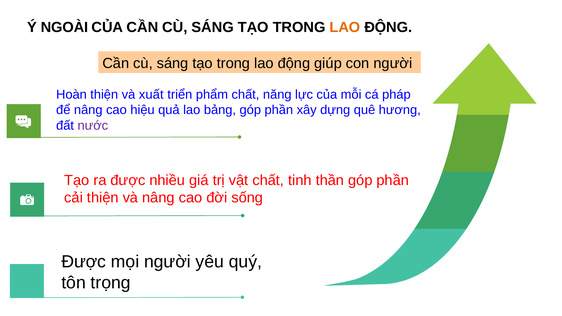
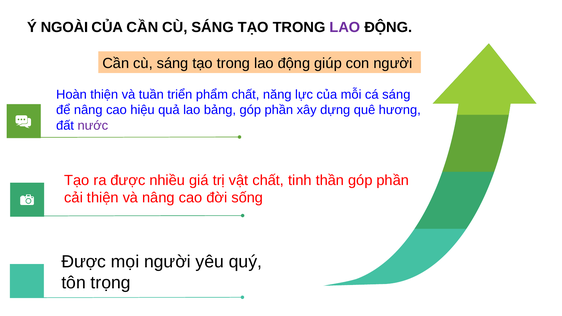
LAO colour: orange -> purple (345, 27)
xuất: xuất -> tuần (151, 95)
cá pháp: pháp -> sáng (396, 95)
